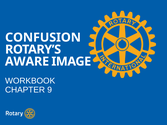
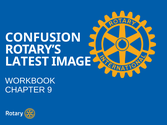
AWARE: AWARE -> LATEST (27, 62)
